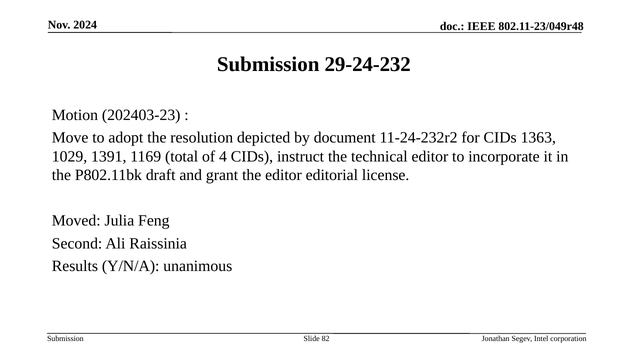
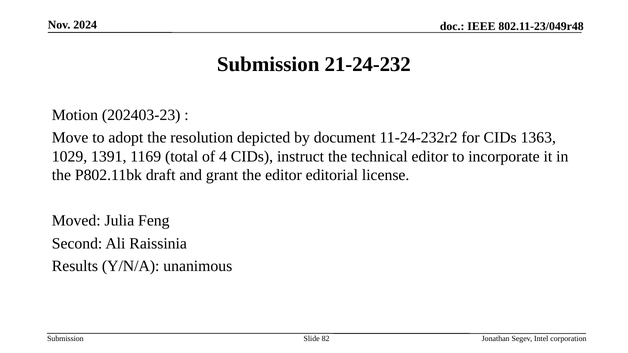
29-24-232: 29-24-232 -> 21-24-232 (368, 64)
